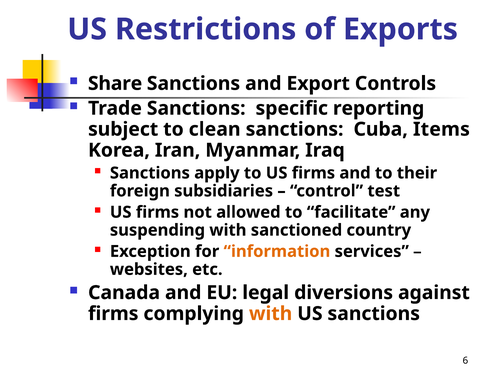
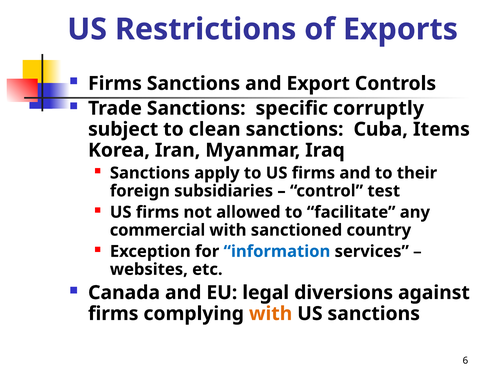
Share: Share -> Firms (115, 83)
reporting: reporting -> corruptly (378, 108)
suspending: suspending -> commercial (158, 230)
information colour: orange -> blue (277, 251)
